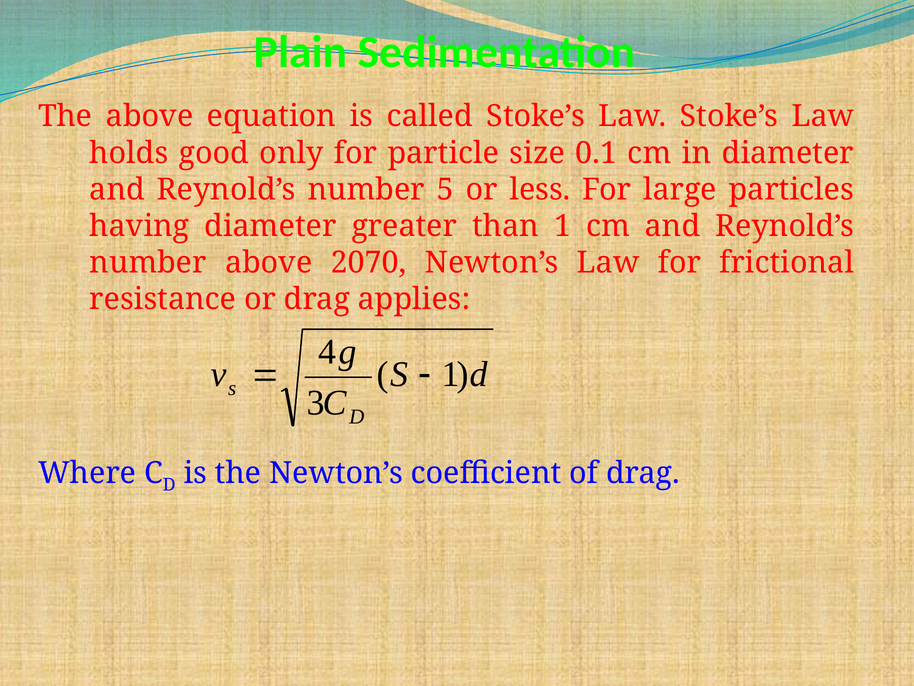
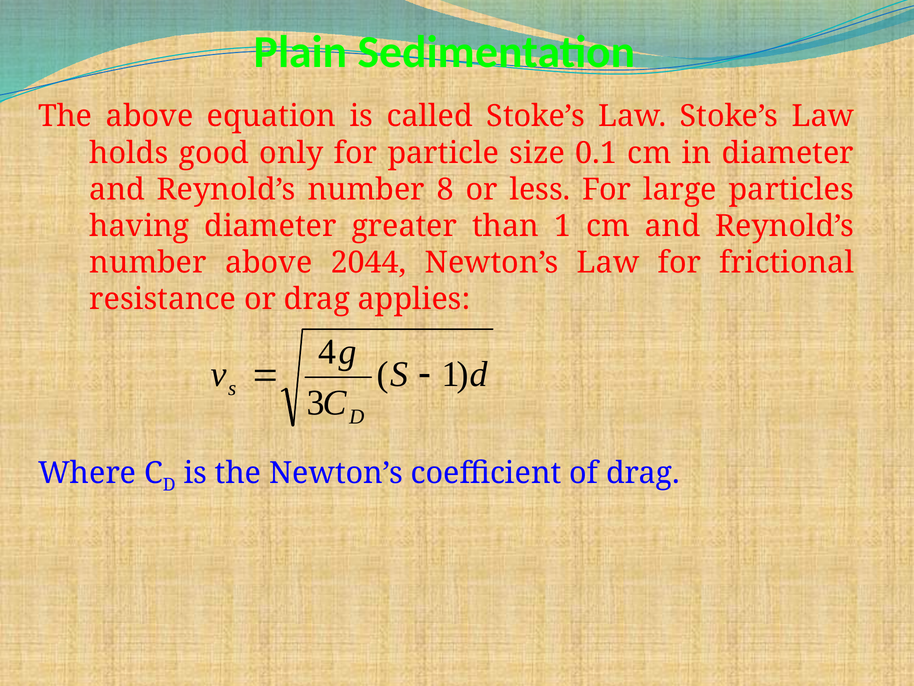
5: 5 -> 8 (445, 189)
2070: 2070 -> 2044 (369, 263)
